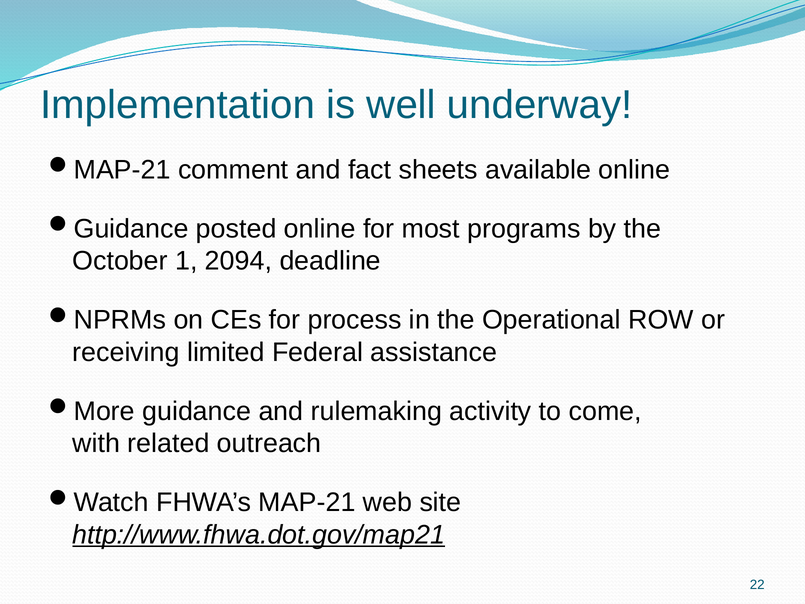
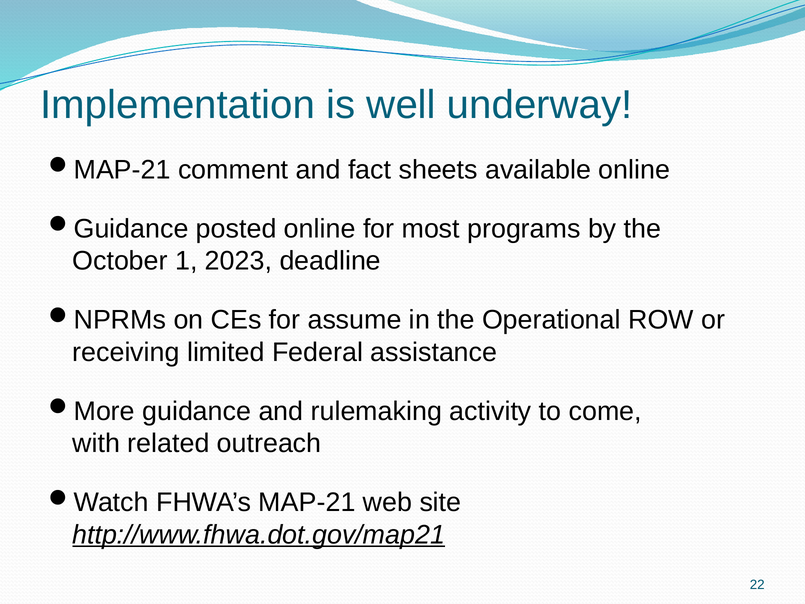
2094: 2094 -> 2023 (238, 261)
process: process -> assume (355, 320)
